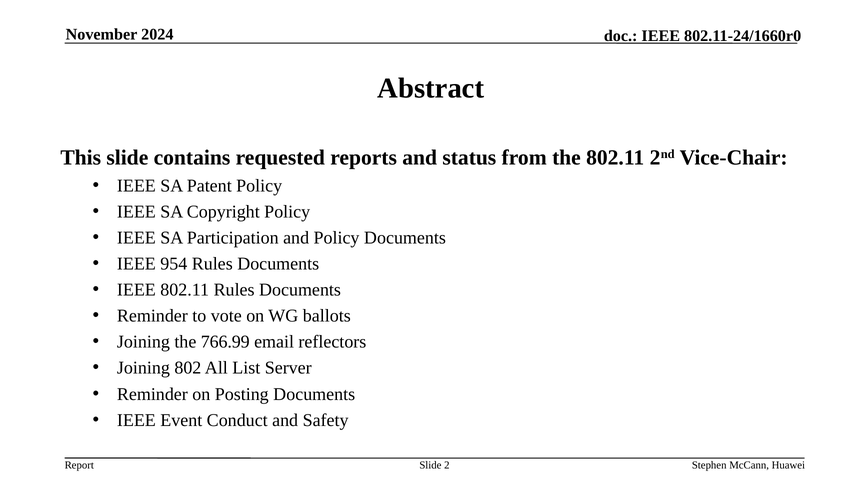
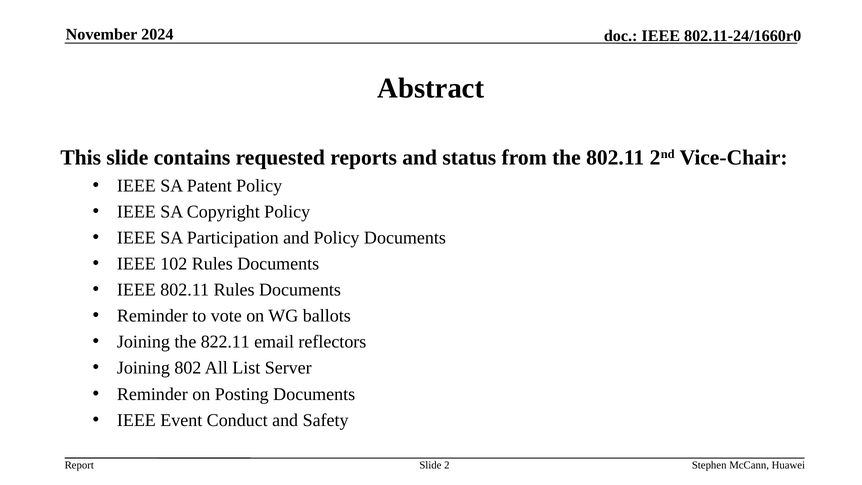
954: 954 -> 102 (174, 264)
766.99: 766.99 -> 822.11 (225, 342)
